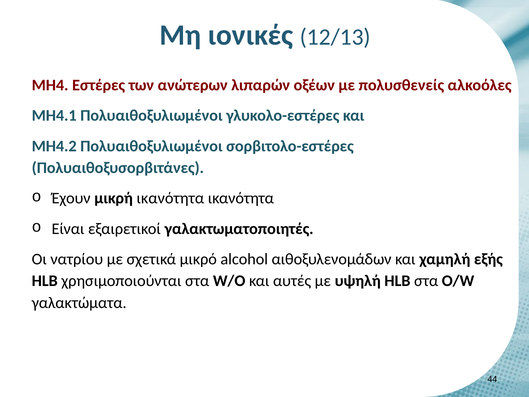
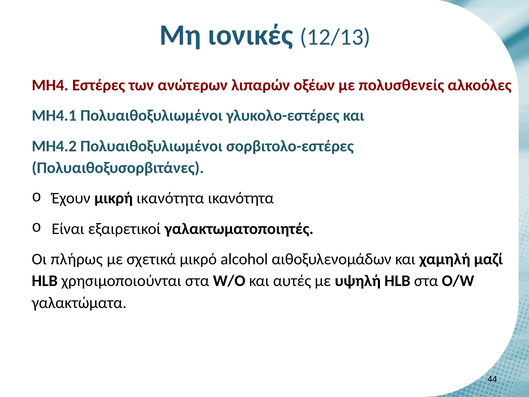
νατρίου: νατρίου -> πλήρως (77, 259)
εξής: εξής -> μαζί (488, 259)
